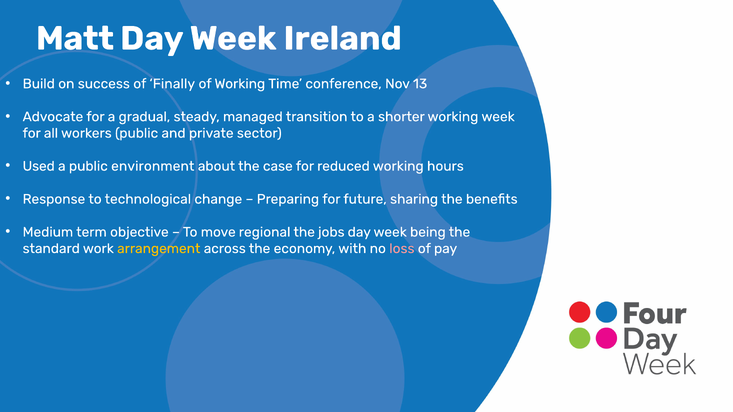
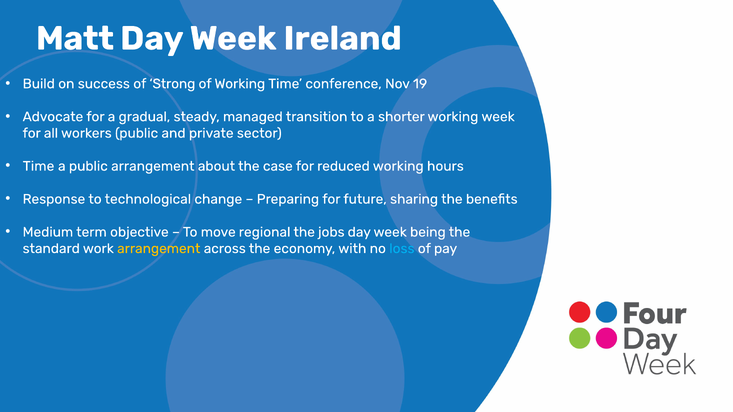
Finally: Finally -> Strong (172, 84)
13: 13 -> 19 (420, 84)
Used: Used -> Time (39, 166)
public environment: environment -> arrangement (153, 166)
loss colour: pink -> light blue (402, 249)
